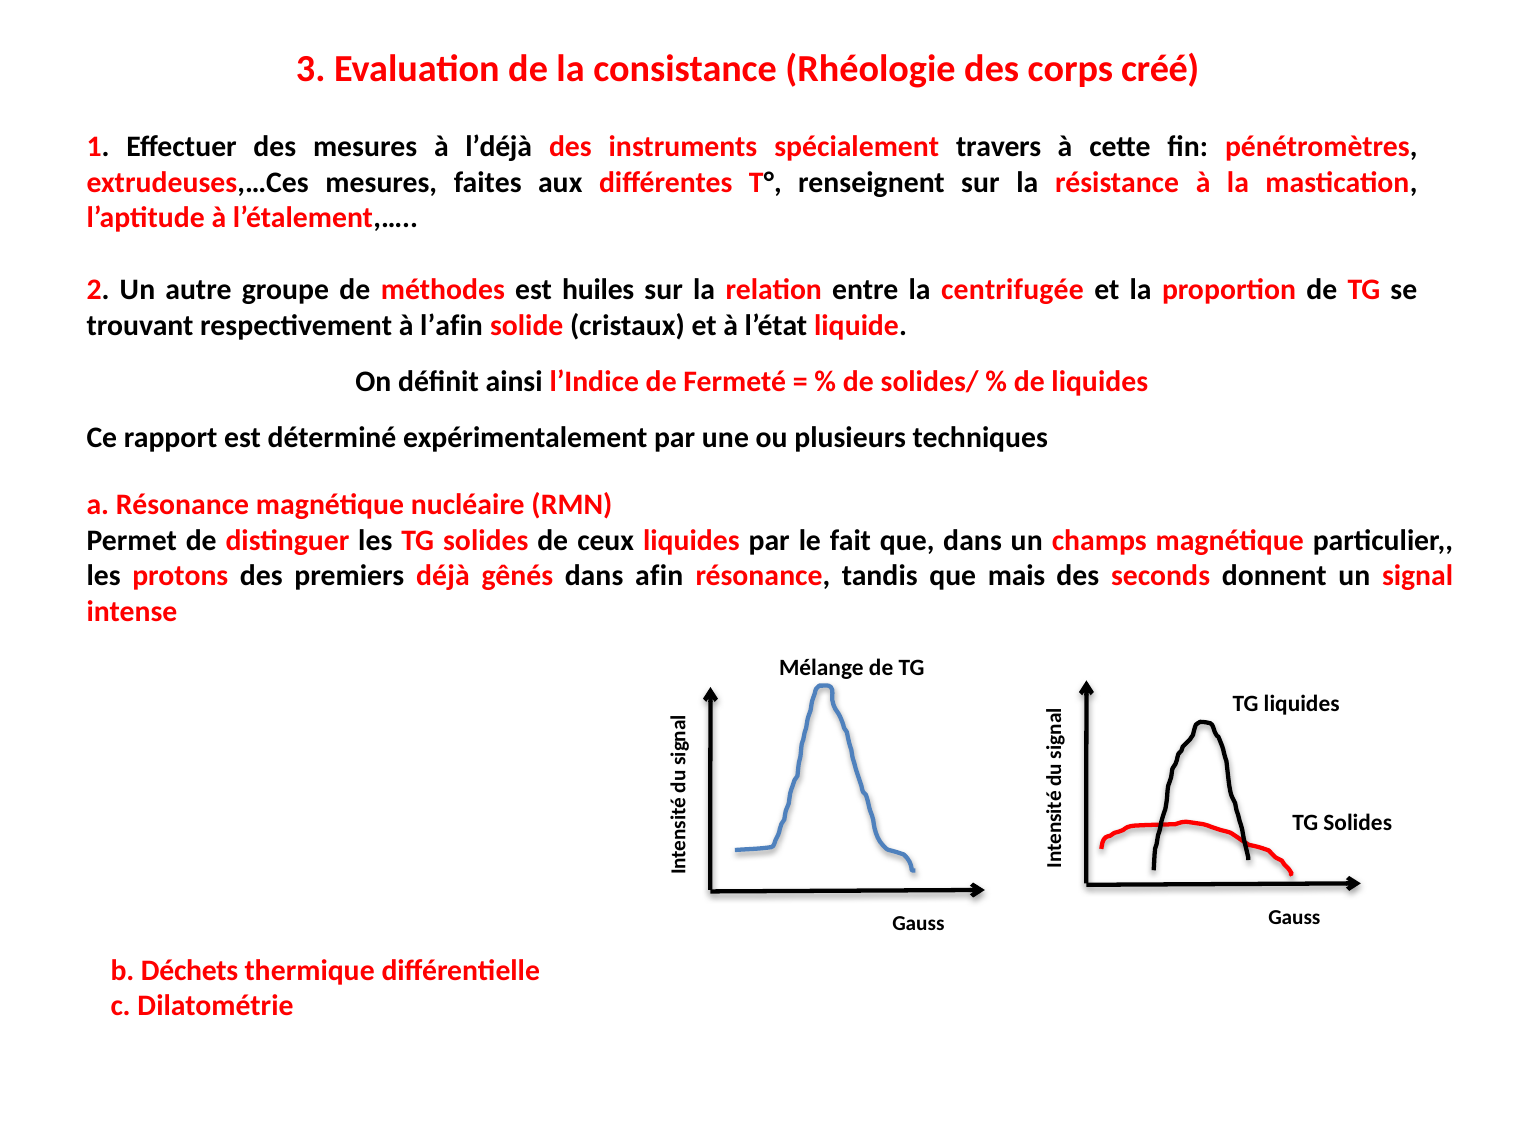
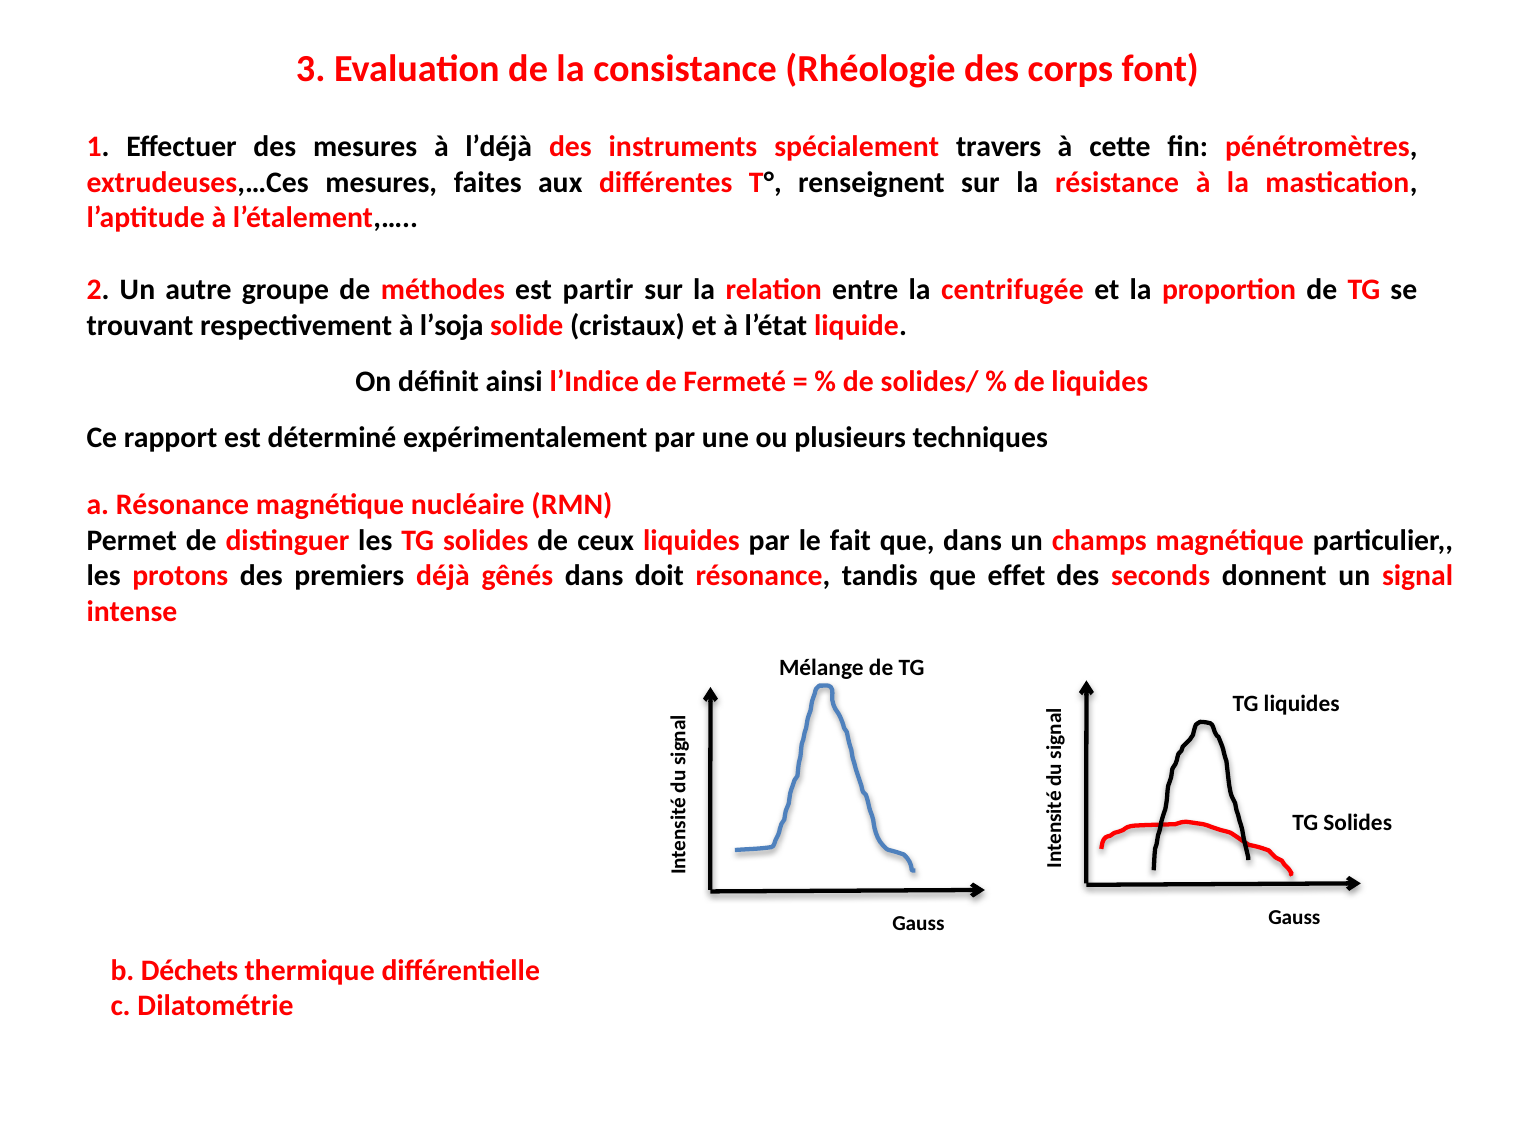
créé: créé -> font (1160, 69)
huiles: huiles -> partir (598, 290)
l’afin: l’afin -> l’soja (452, 326)
afin: afin -> doit (659, 576)
mais: mais -> effet (1017, 576)
